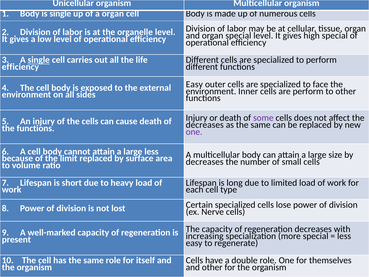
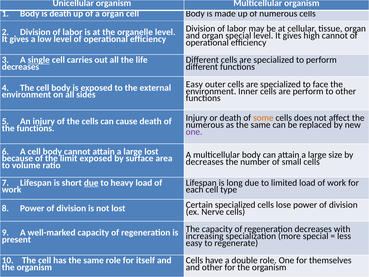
is single: single -> death (60, 14)
high special: special -> cannot (335, 36)
efficiency: efficiency -> decreases (20, 67)
some colour: purple -> orange (263, 118)
decreases: decreases -> numerous (205, 125)
large less: less -> lost (151, 151)
limit replaced: replaced -> exposed (96, 158)
due underline: none -> present (91, 183)
